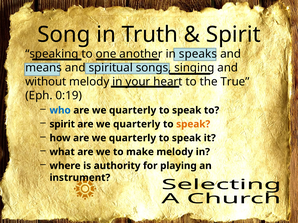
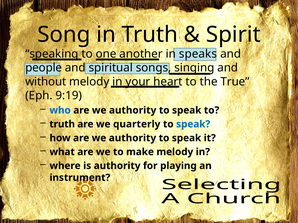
means: means -> people (44, 68)
0:19: 0:19 -> 9:19 (69, 96)
quarterly: quarterly -> authority (133, 110)
spirit: spirit -> truth (62, 124)
speak colour: orange -> blue (193, 124)
how are we quarterly: quarterly -> authority (132, 138)
